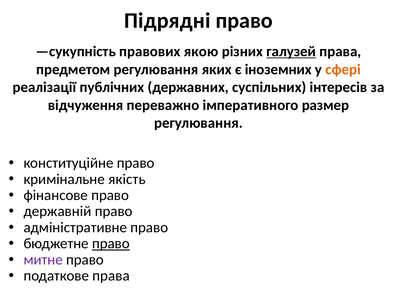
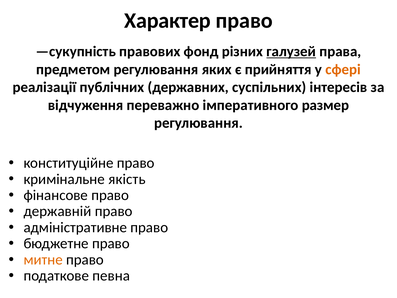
Підрядні: Підрядні -> Характер (167, 21)
якою: якою -> фонд (201, 51)
іноземних: іноземних -> прийняття (278, 69)
право underline: present -> none (111, 243)
митне colour: purple -> orange (43, 259)
податкове права: права -> певна (111, 276)
